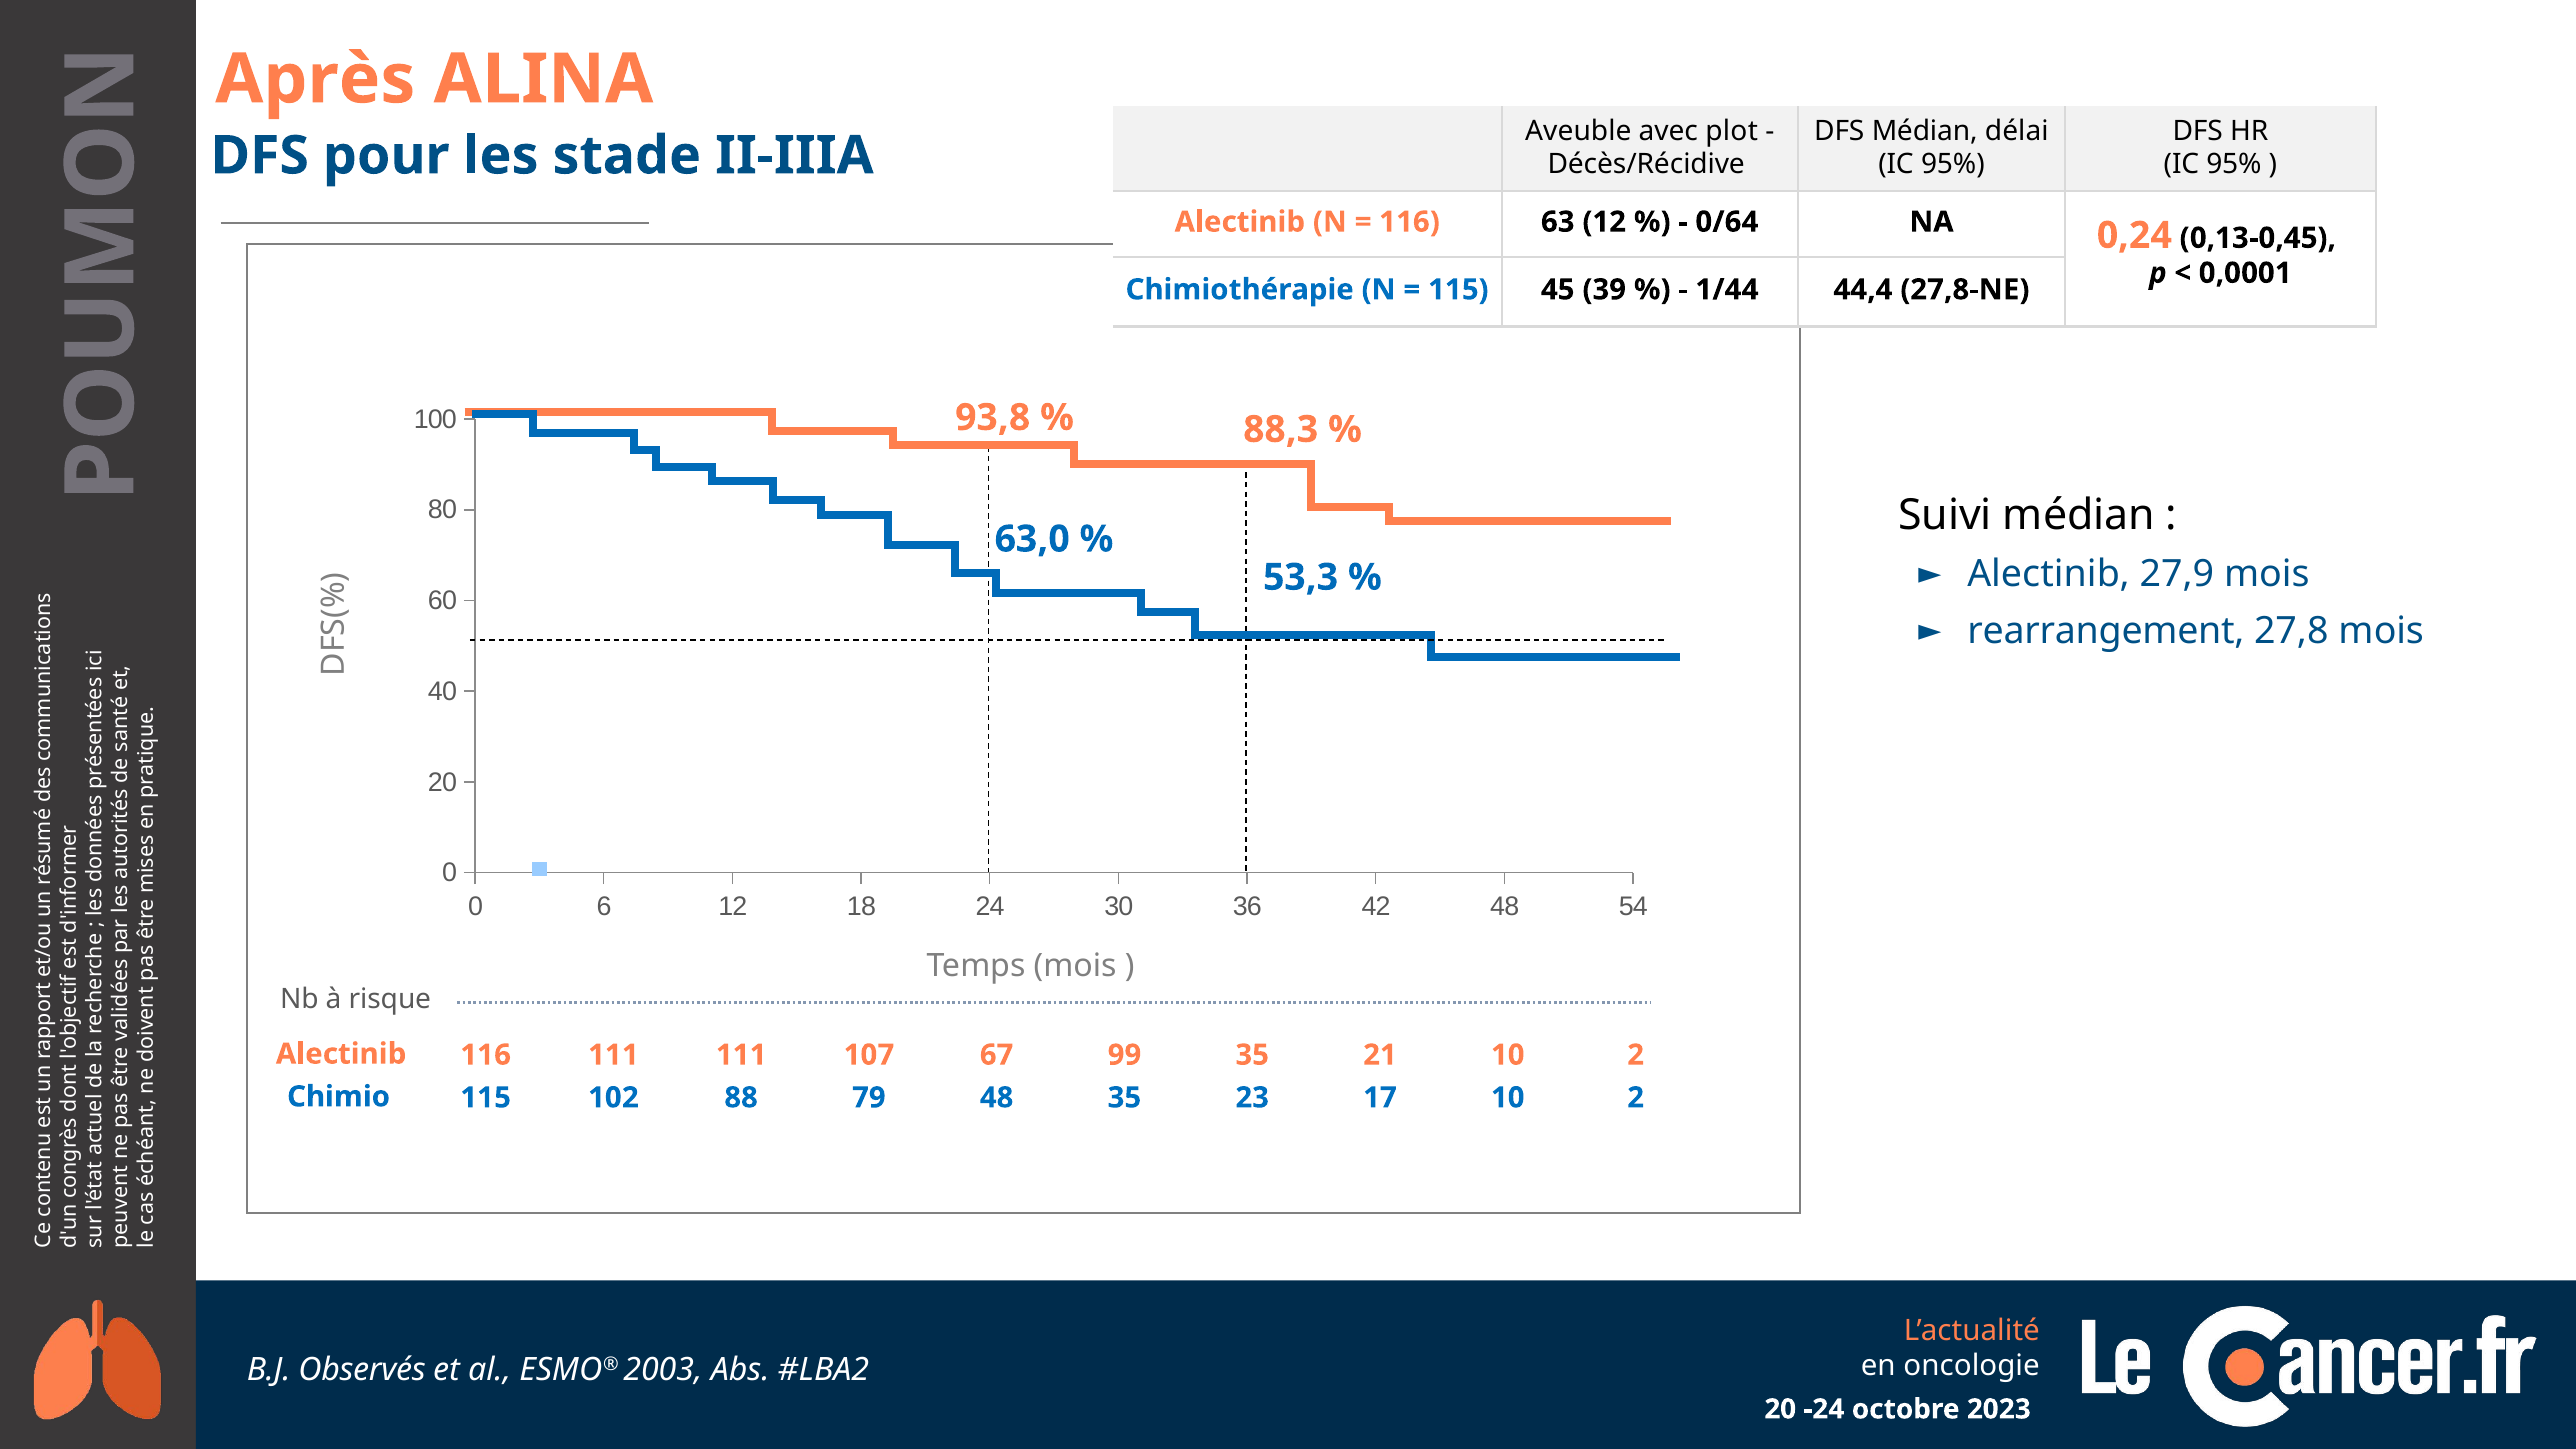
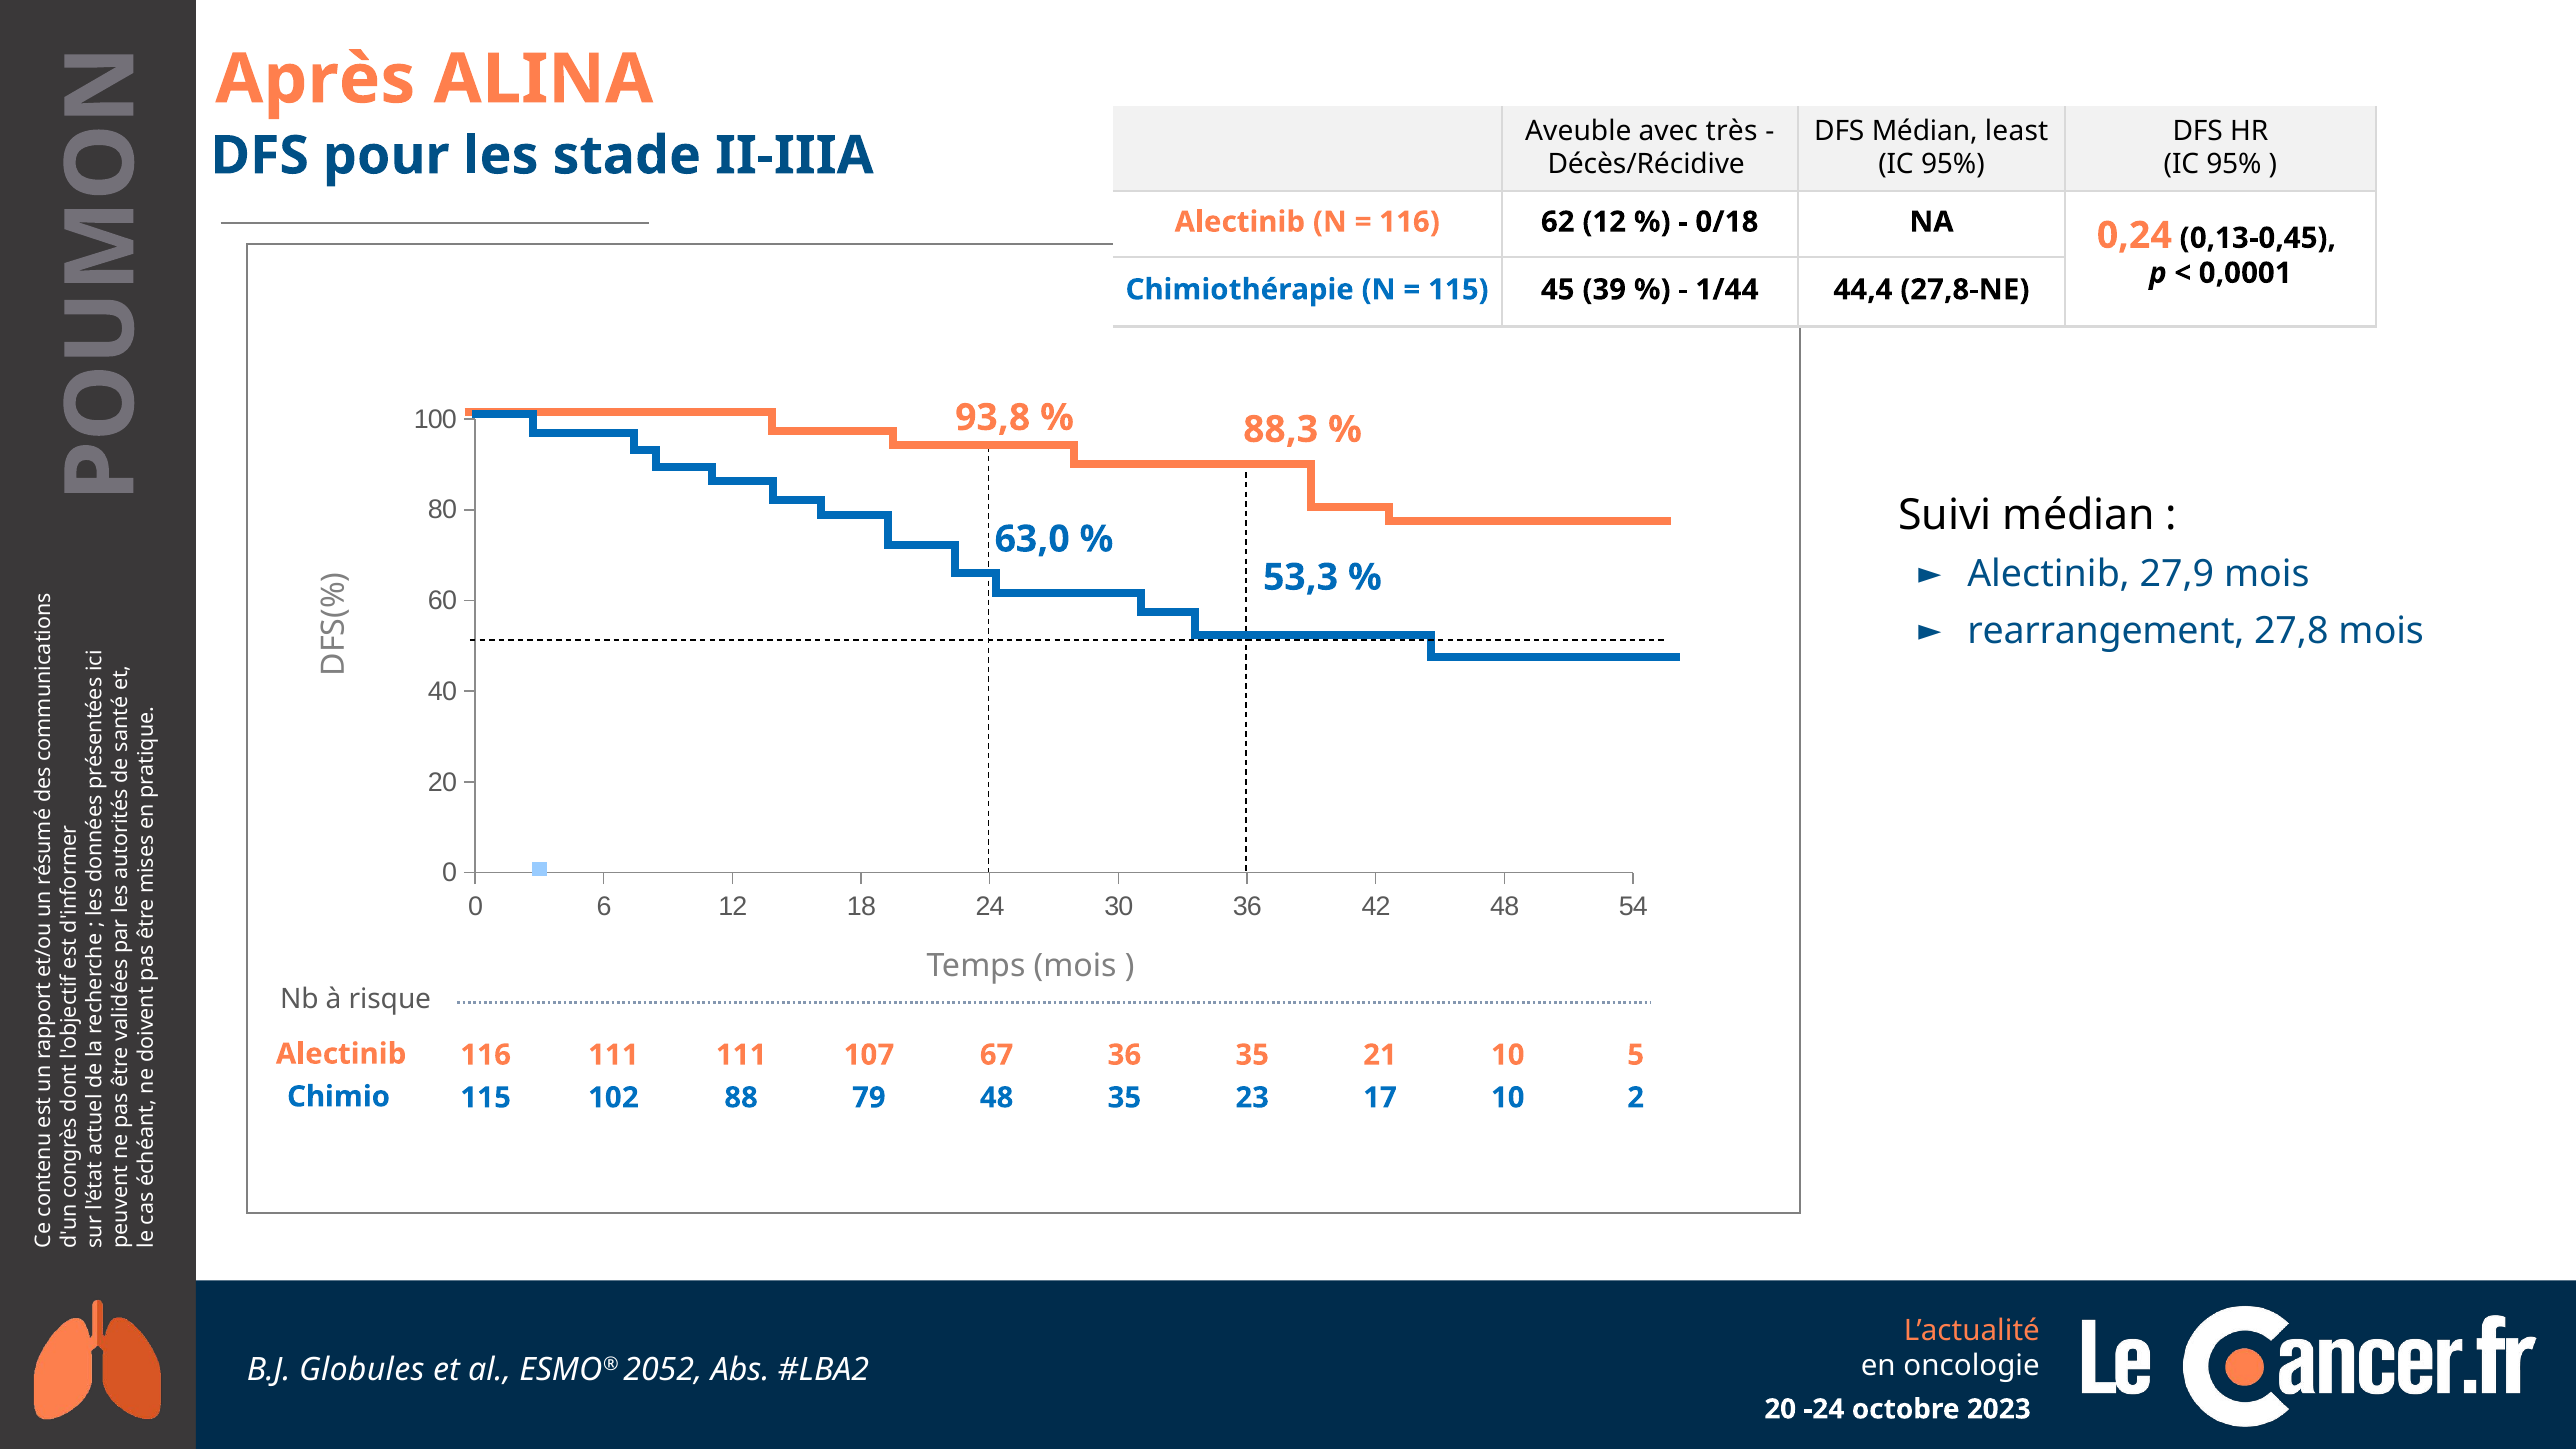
plot: plot -> très (1732, 131)
délai: délai -> least (2017, 131)
63: 63 -> 62 (1558, 222)
0/64: 0/64 -> 0/18 (1727, 222)
67 99: 99 -> 36 (1124, 1055)
21 10 2: 2 -> 5 (1636, 1055)
Observés: Observés -> Globules (362, 1370)
2003: 2003 -> 2052 (663, 1370)
